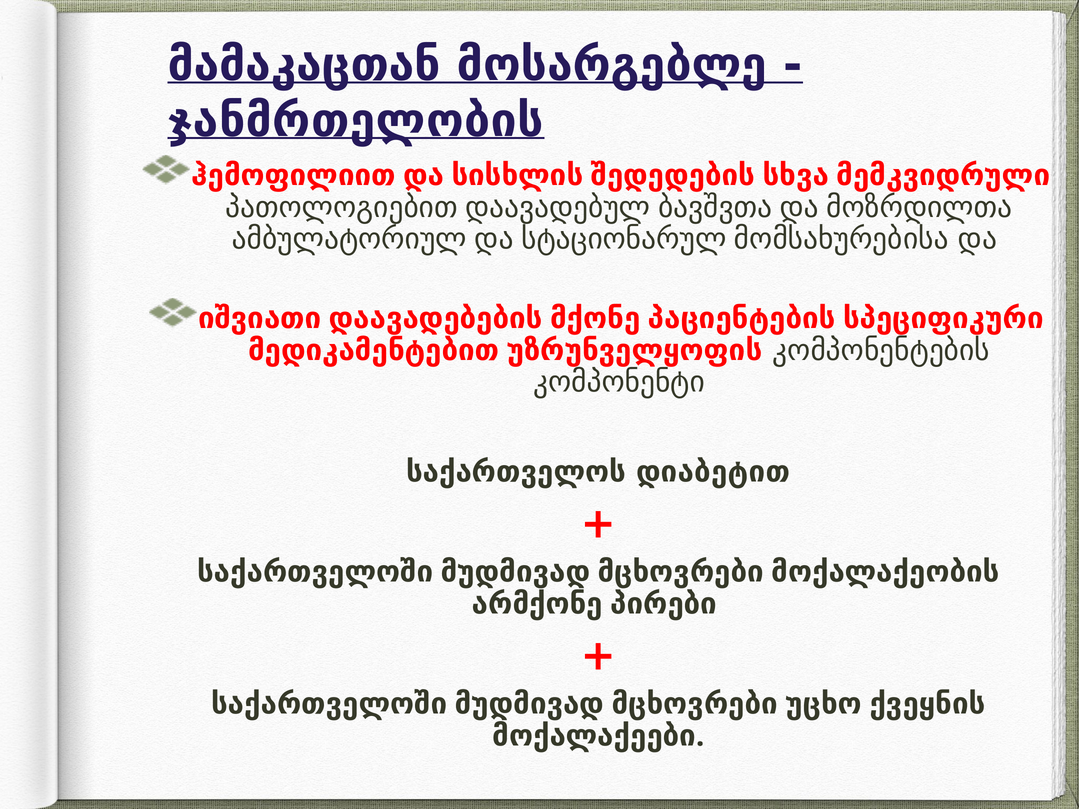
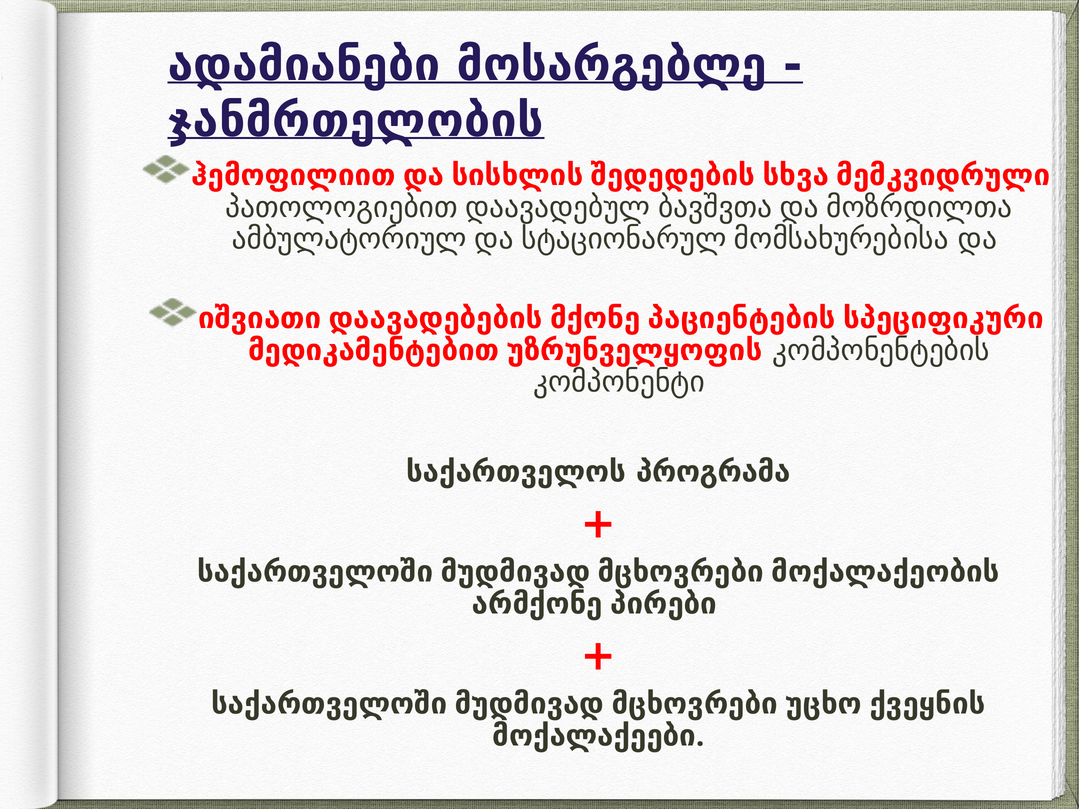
მამაკაცთან: მამაკაცთან -> ადამიანები (304, 65)
დიაბეტით: დიაბეტით -> პროგრამა (713, 472)
